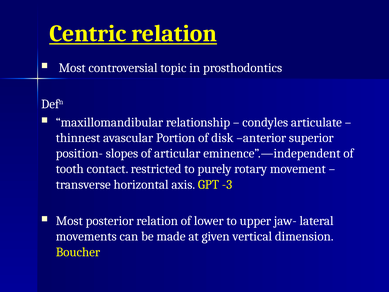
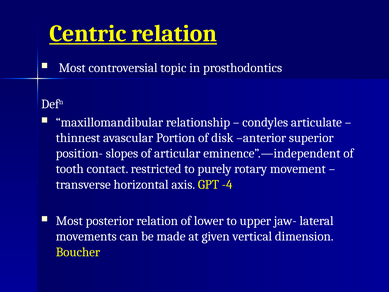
-3: -3 -> -4 (227, 184)
